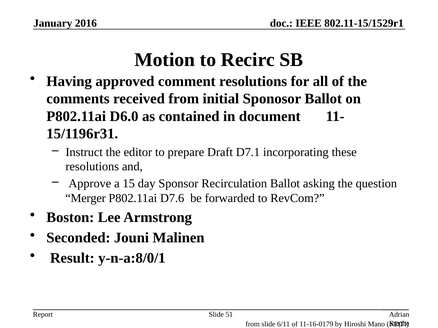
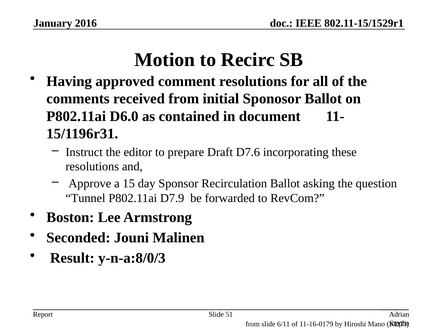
D7.1: D7.1 -> D7.6 (248, 152)
Merger: Merger -> Tunnel (85, 198)
D7.6: D7.6 -> D7.9 (172, 198)
y-n-a:8/0/1: y-n-a:8/0/1 -> y-n-a:8/0/3 (132, 258)
